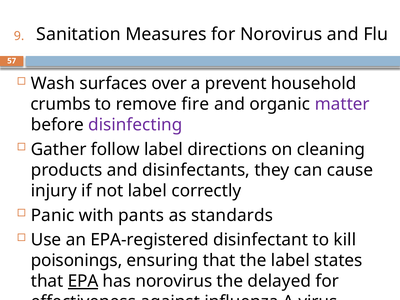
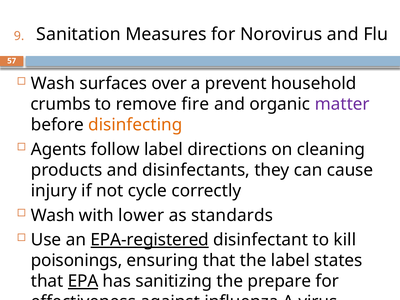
disinfecting colour: purple -> orange (135, 125)
Gather: Gather -> Agents (59, 149)
not label: label -> cycle (147, 191)
Panic: Panic -> Wash (53, 215)
pants: pants -> lower (141, 215)
EPA-registered underline: none -> present (150, 240)
has norovirus: norovirus -> sanitizing (174, 281)
delayed: delayed -> prepare (279, 281)
